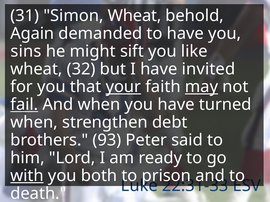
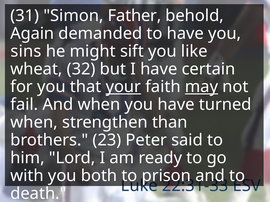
Simon Wheat: Wheat -> Father (135, 16)
invited: invited -> certain (209, 69)
fail underline: present -> none (24, 105)
debt: debt -> than (170, 123)
93: 93 -> 23 (107, 140)
with underline: present -> none (27, 176)
